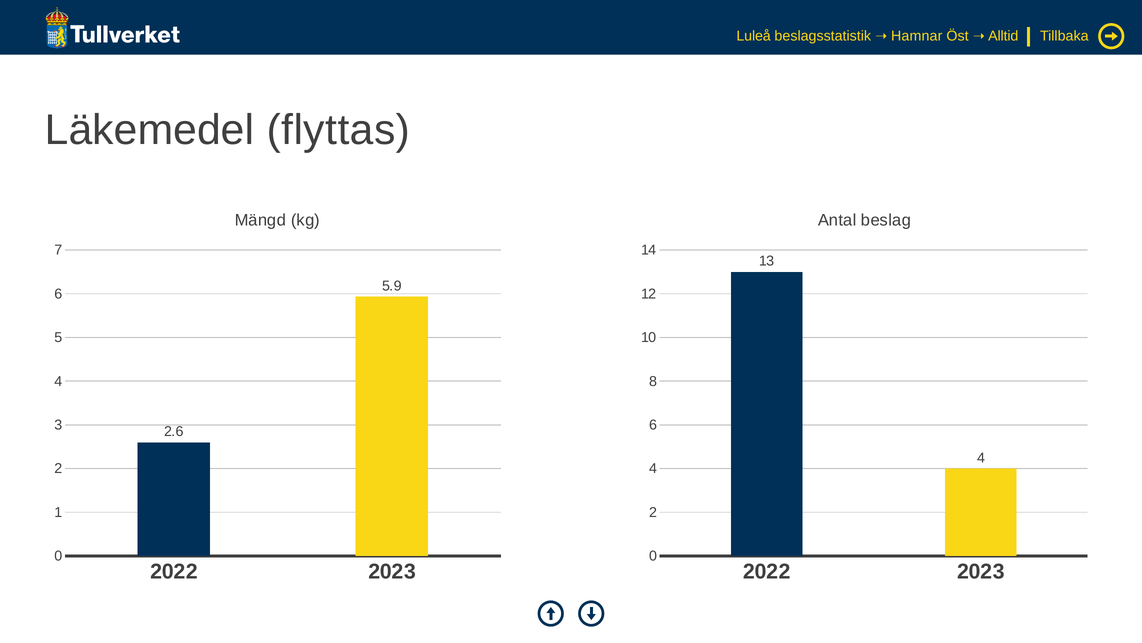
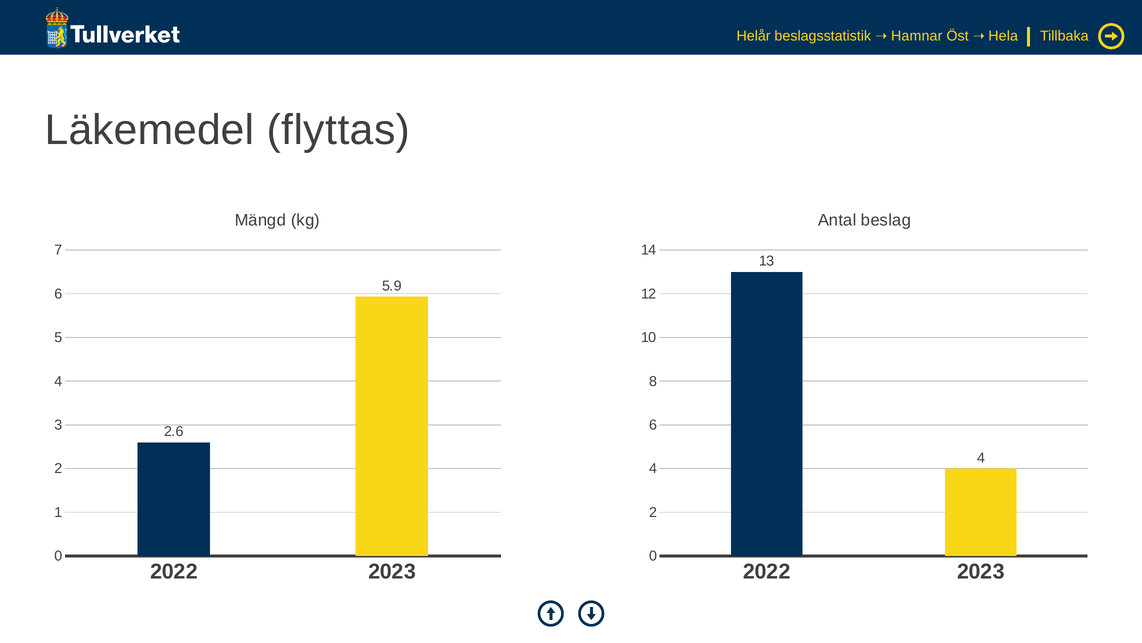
Luleå: Luleå -> Helår (754, 36)
Alltid: Alltid -> Hela (1003, 36)
